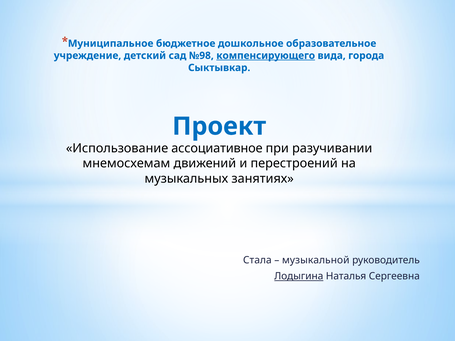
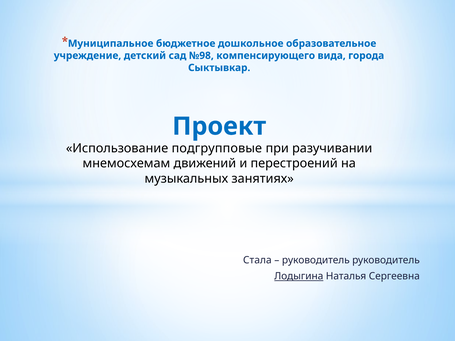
компенсирующего underline: present -> none (266, 56)
ассоциативное: ассоциативное -> подгрупповые (217, 148)
музыкальной: музыкальной -> руководитель (316, 260)
